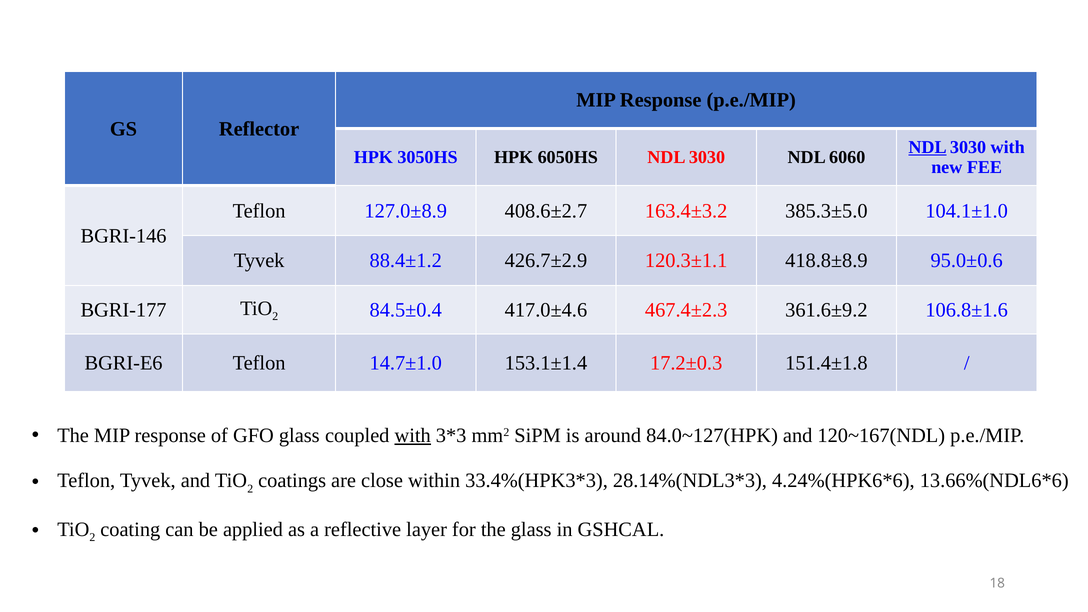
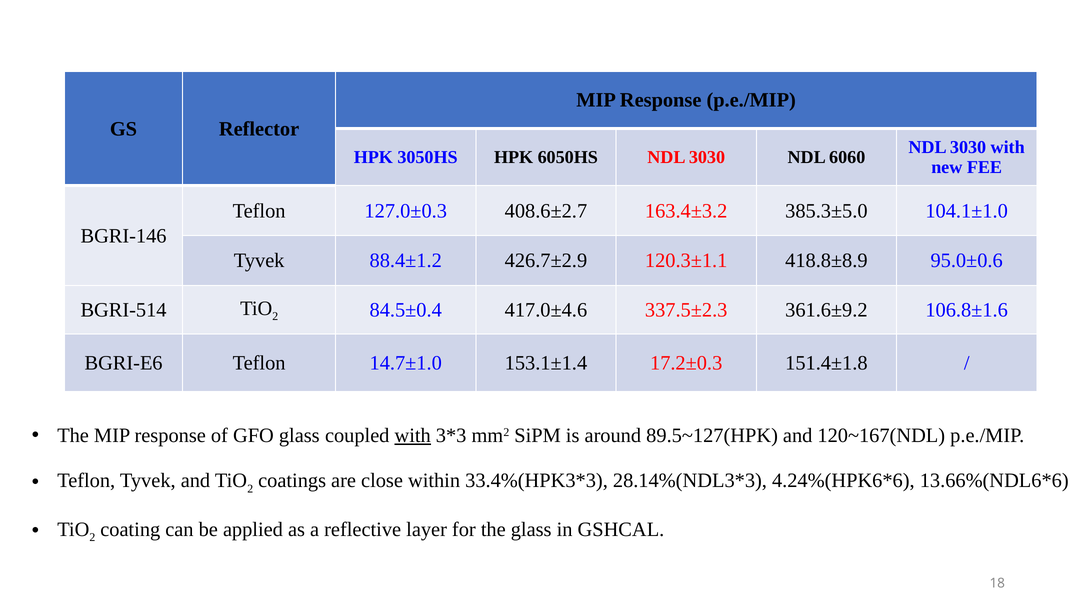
NDL underline: present -> none (928, 147)
127.0±8.9: 127.0±8.9 -> 127.0±0.3 (406, 211)
BGRI-177: BGRI-177 -> BGRI-514 (124, 310)
467.4±2.3: 467.4±2.3 -> 337.5±2.3 (686, 310)
84.0~127(HPK: 84.0~127(HPK -> 89.5~127(HPK (712, 436)
